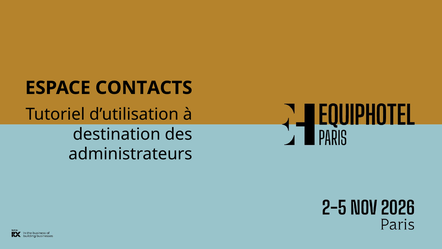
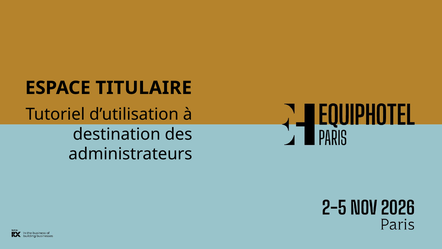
CONTACTS: CONTACTS -> TITULAIRE (144, 88)
